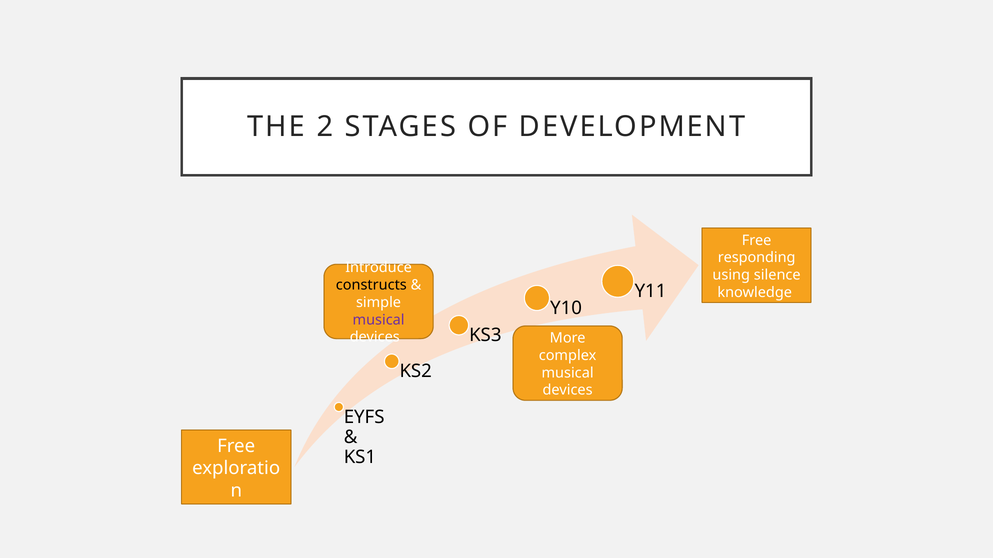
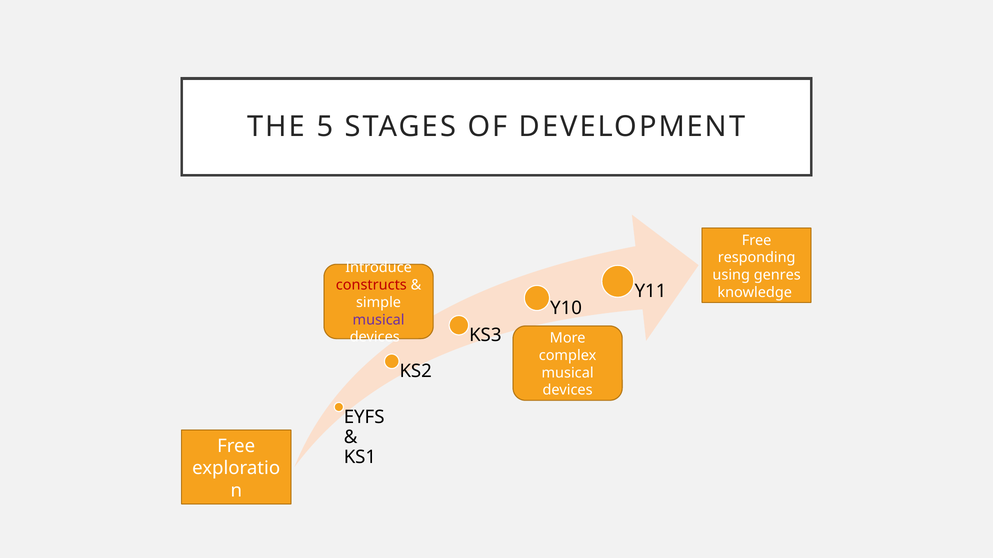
2: 2 -> 5 (325, 127)
silence: silence -> genres (777, 275)
constructs colour: black -> red (371, 285)
